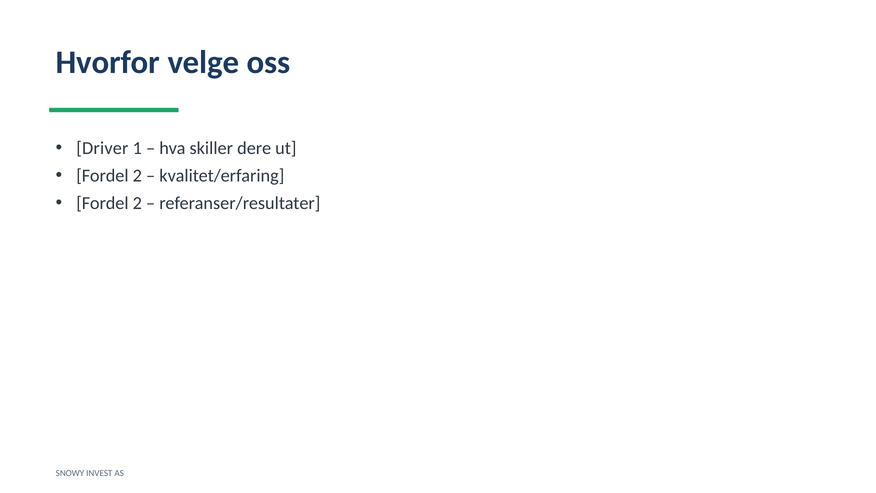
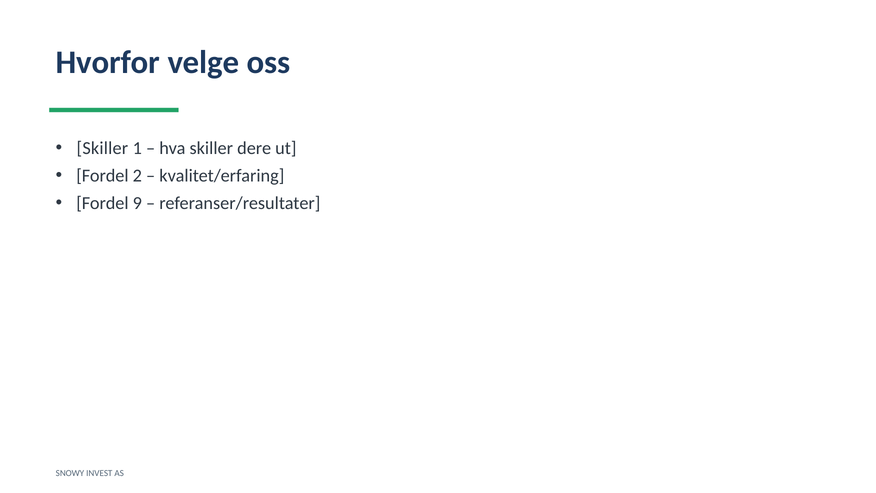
Driver: Driver -> Skiller (102, 148)
2: 2 -> 9 (137, 203)
